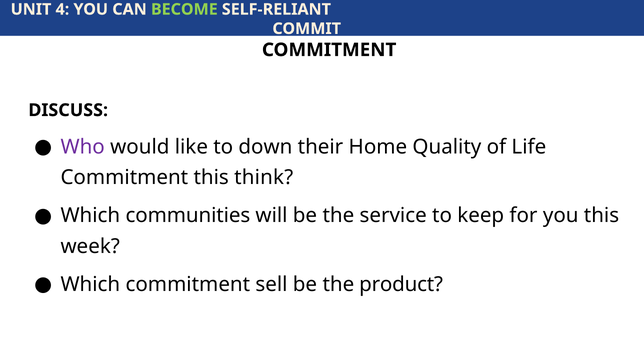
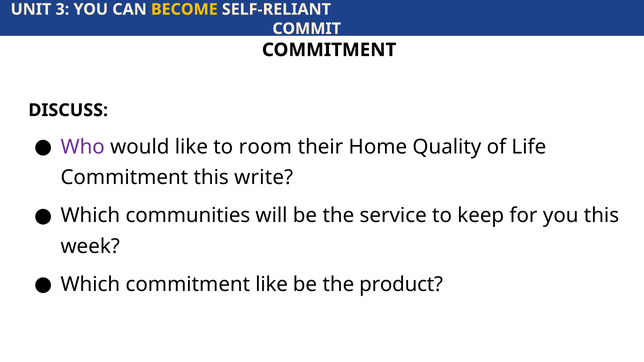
4: 4 -> 3 (62, 9)
BECOME colour: light green -> yellow (184, 9)
down: down -> room (265, 147)
think: think -> write (264, 178)
commitment sell: sell -> like (272, 284)
